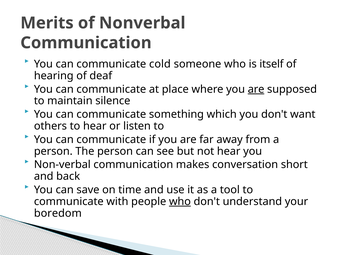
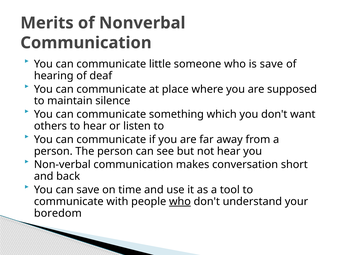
cold: cold -> little (160, 64)
is itself: itself -> save (271, 64)
are underline: present -> none (256, 89)
